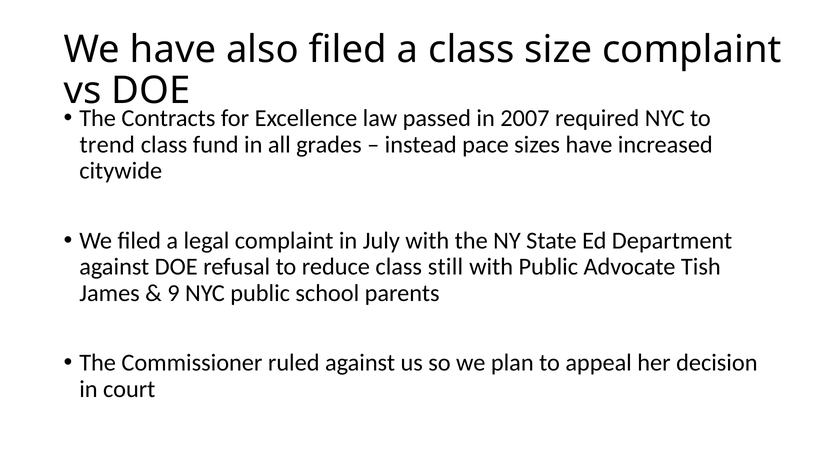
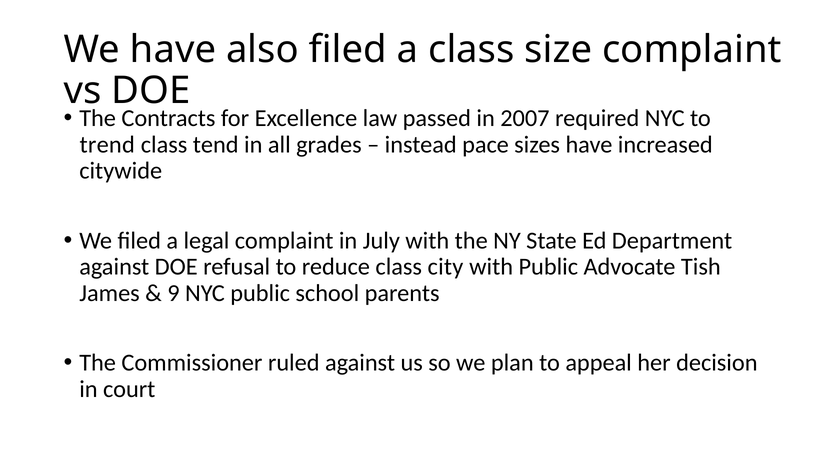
fund: fund -> tend (216, 145)
still: still -> city (445, 267)
